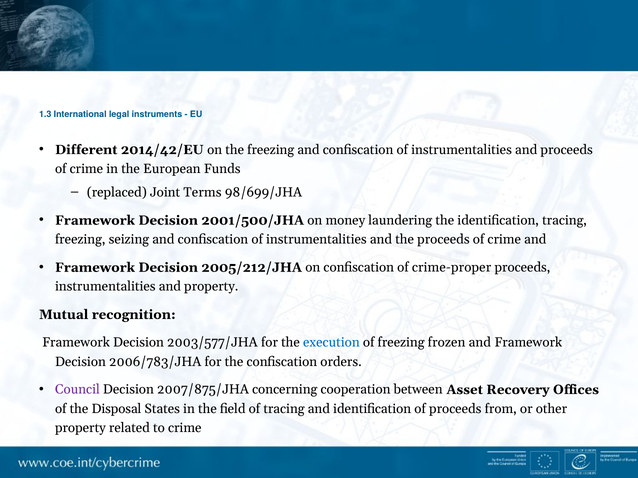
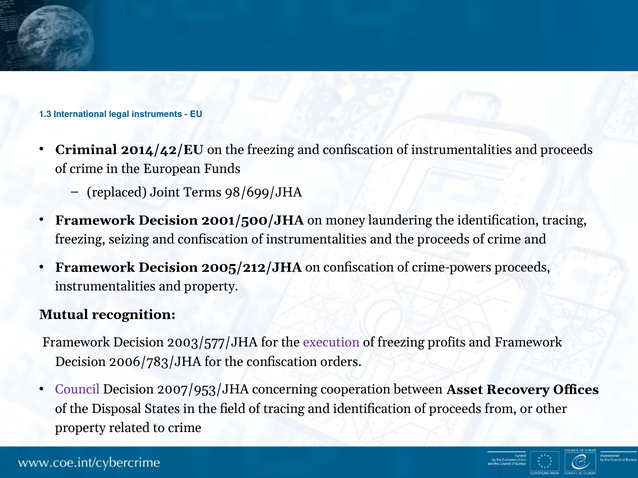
Different: Different -> Criminal (86, 150)
crime-proper: crime-proper -> crime-powers (452, 268)
execution colour: blue -> purple (331, 343)
frozen: frozen -> profits (447, 343)
2007/875/JHA: 2007/875/JHA -> 2007/953/JHA (203, 390)
